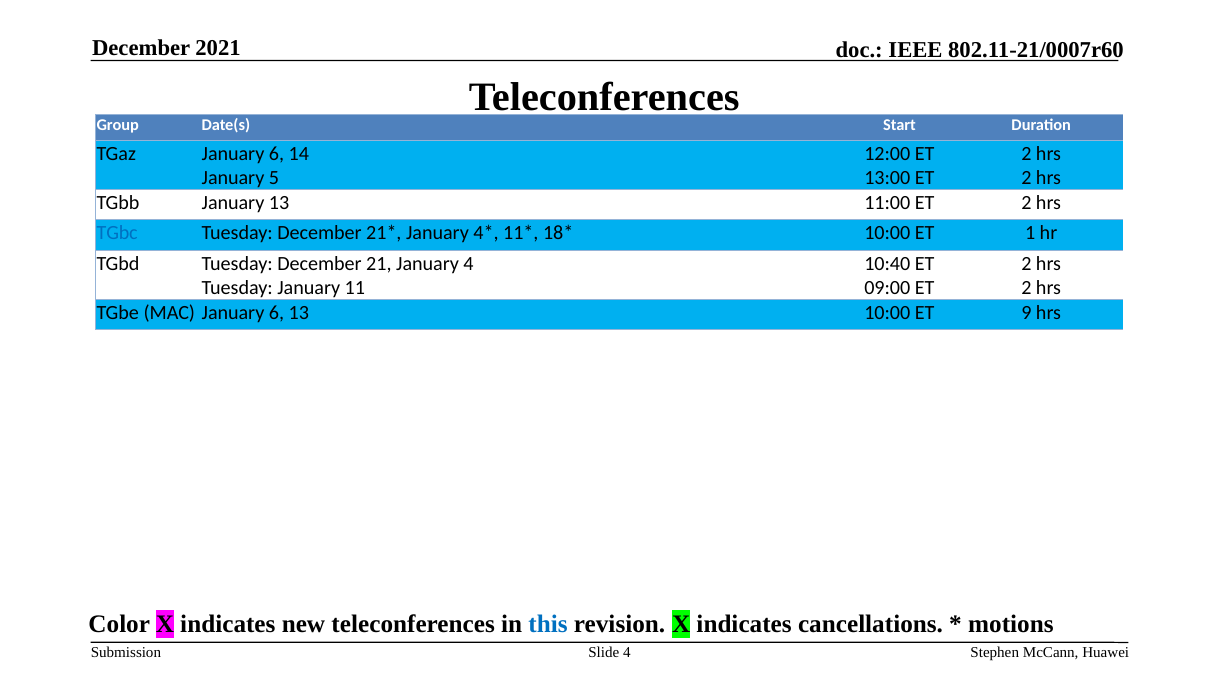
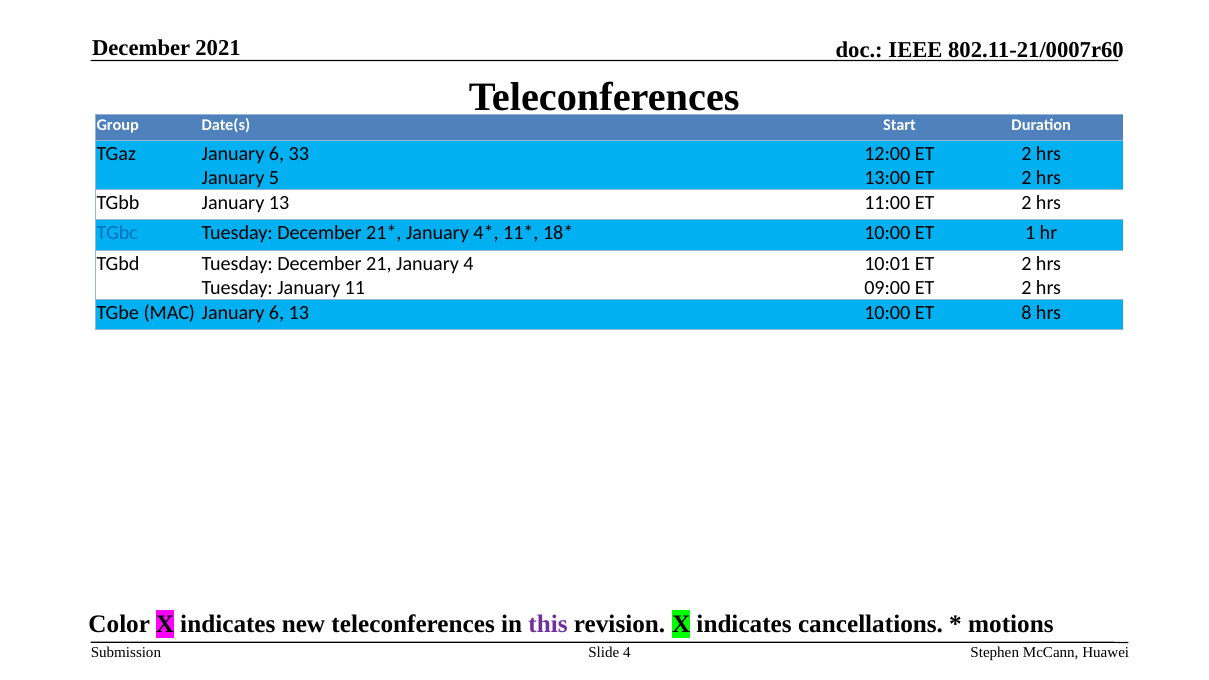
14: 14 -> 33 (299, 154)
10:40: 10:40 -> 10:01 (887, 263)
9: 9 -> 8 (1026, 313)
this colour: blue -> purple (548, 624)
